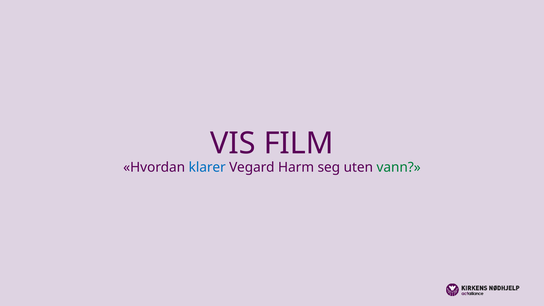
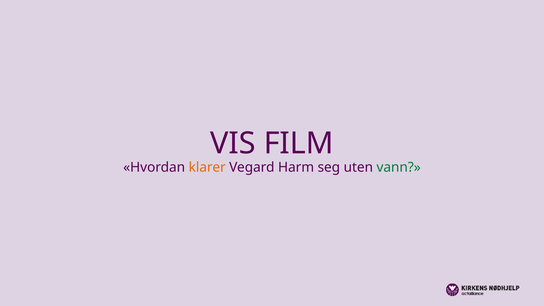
klarer colour: blue -> orange (207, 167)
